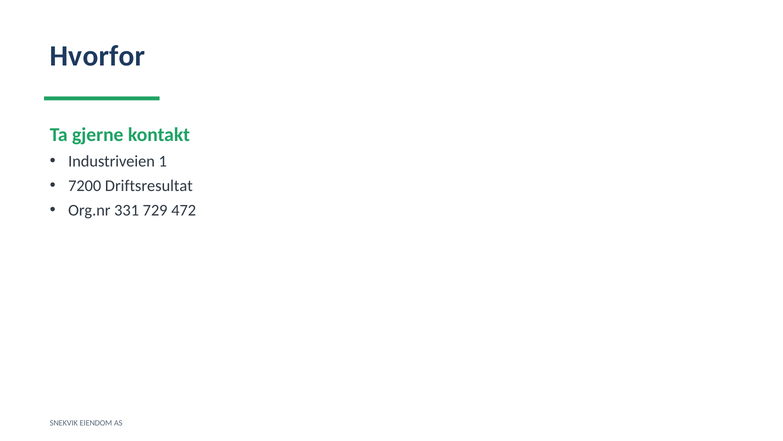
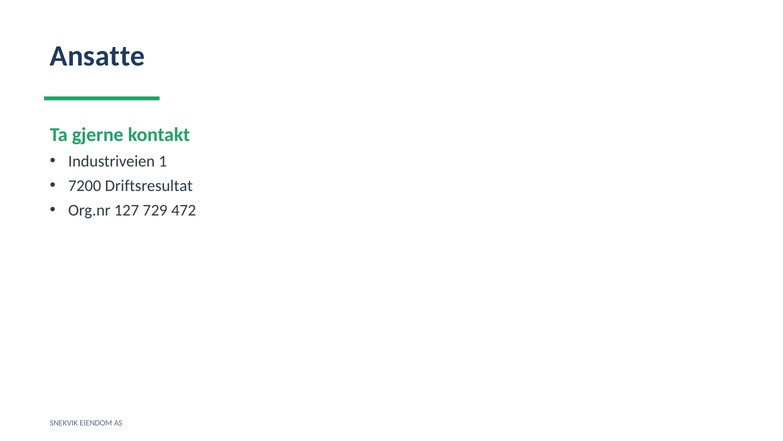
Hvorfor: Hvorfor -> Ansatte (97, 56)
331: 331 -> 127 (127, 210)
